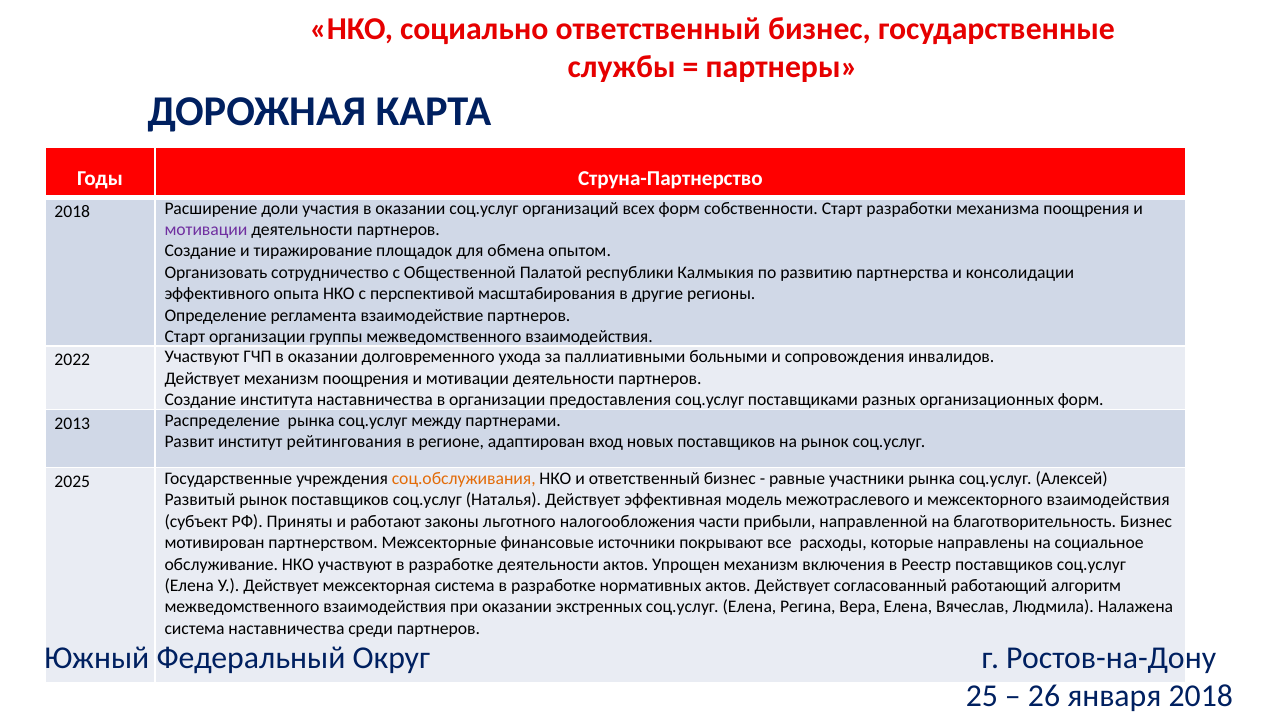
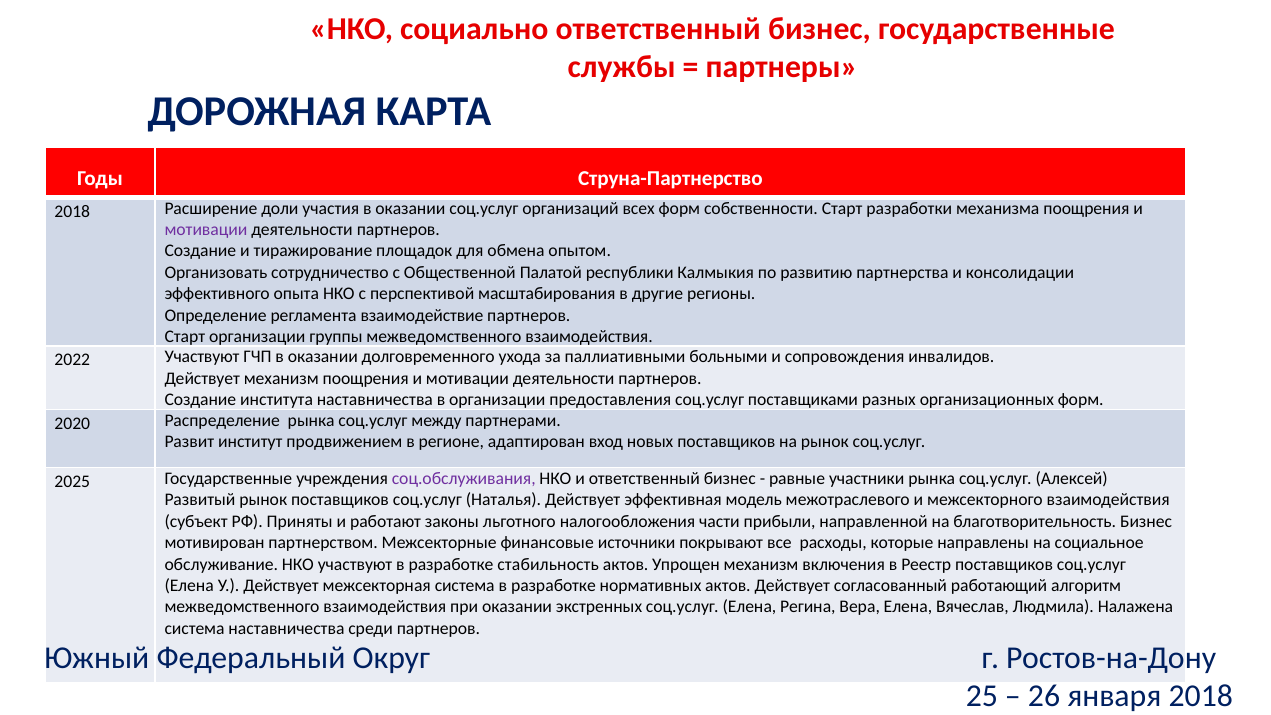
2013: 2013 -> 2020 (72, 424)
рейтингования: рейтингования -> продвижением (344, 442)
соц.обслуживания colour: orange -> purple (464, 479)
разработке деятельности: деятельности -> стабильность (548, 564)
